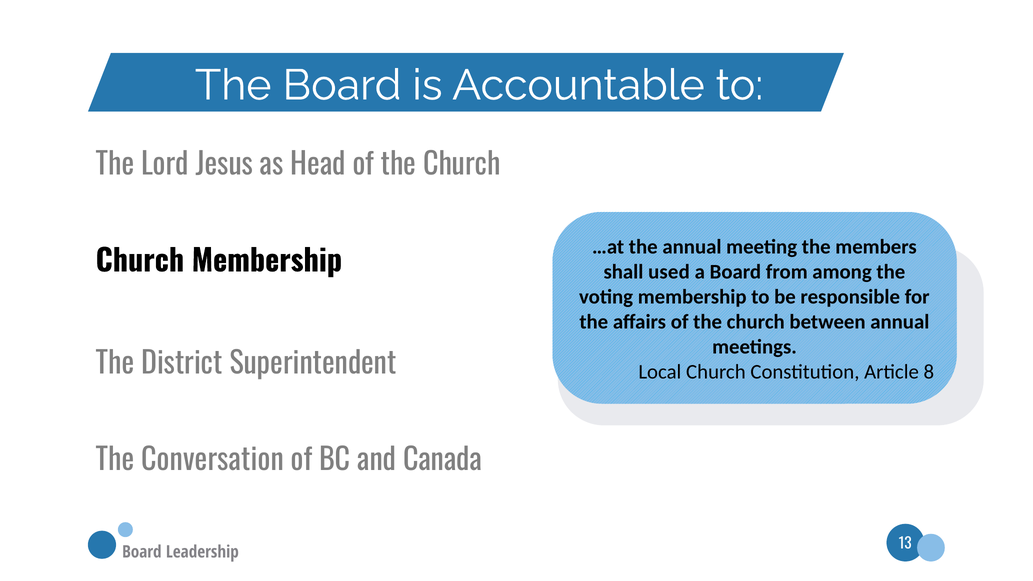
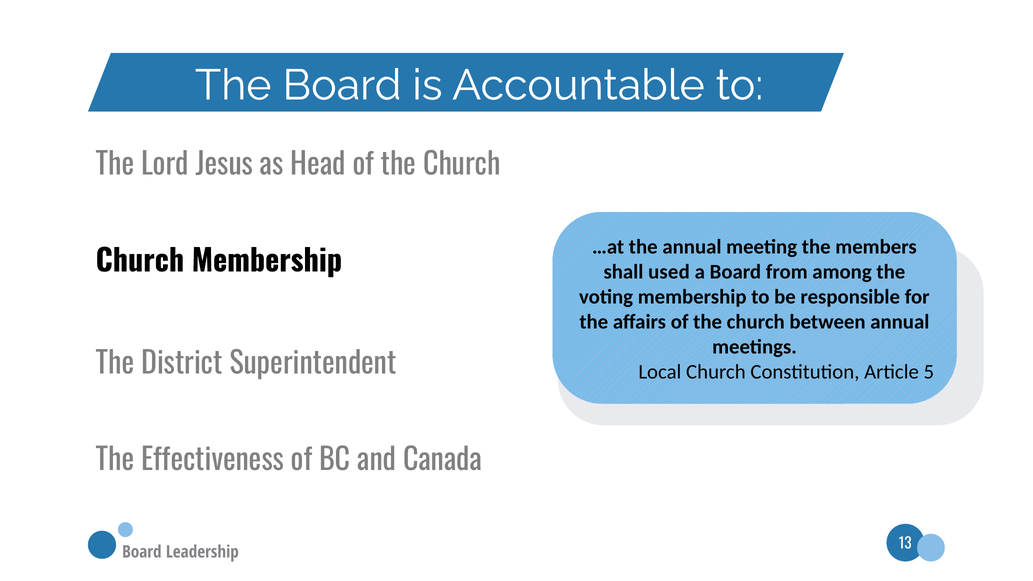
8: 8 -> 5 (929, 372)
Conversation: Conversation -> Effectiveness (213, 460)
